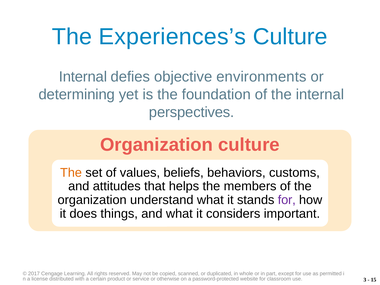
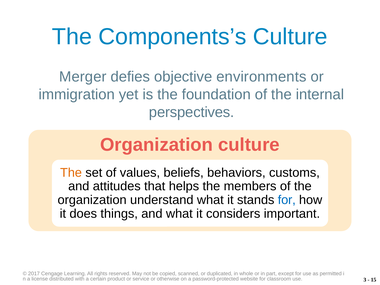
Experiences’s: Experiences’s -> Components’s (172, 37)
Internal: Internal -> Merger (83, 77)
determining: determining -> immigration (77, 94)
for colour: purple -> blue (287, 200)
